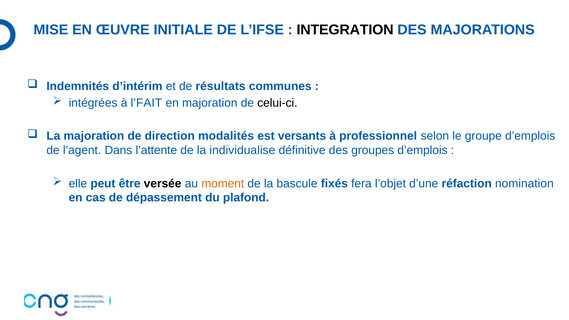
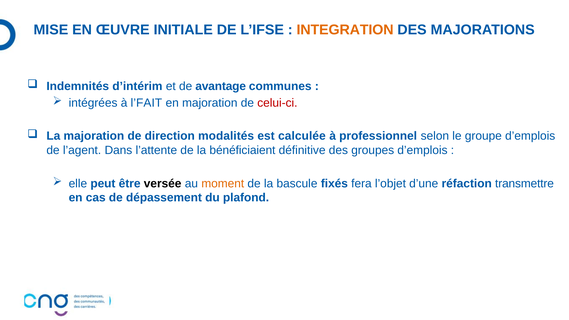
INTEGRATION colour: black -> orange (345, 30)
résultats: résultats -> avantage (221, 86)
celui-ci colour: black -> red (277, 103)
versants: versants -> calculée (302, 136)
individualise: individualise -> bénéficiaient (242, 150)
nomination: nomination -> transmettre (524, 184)
